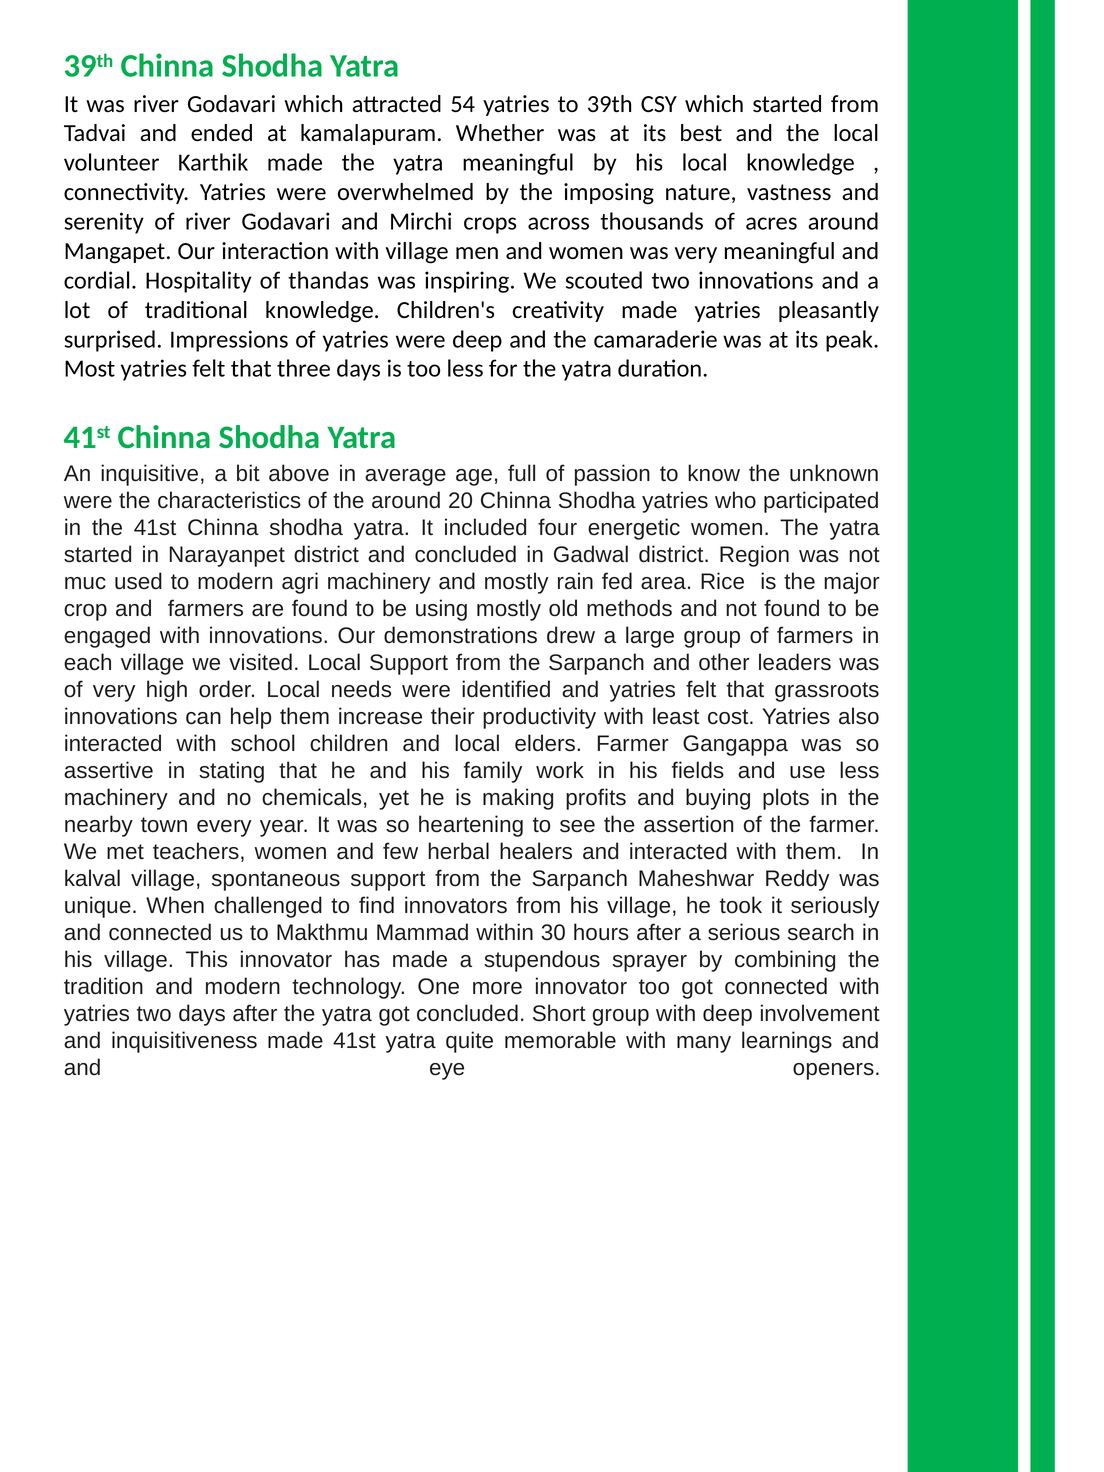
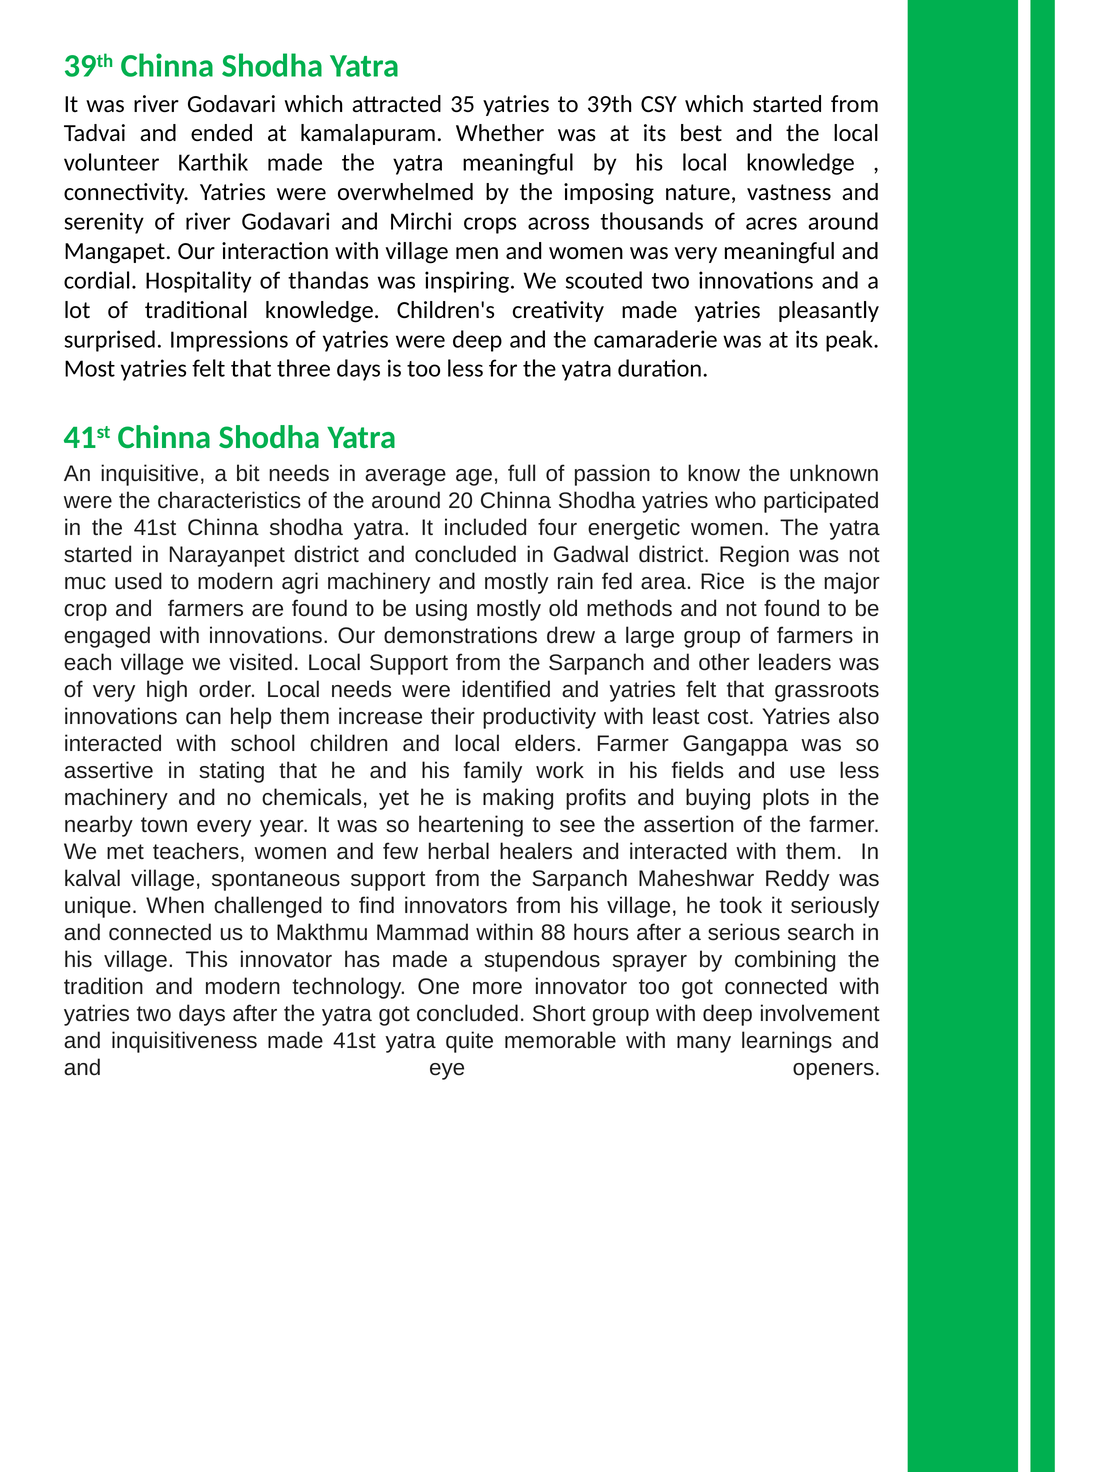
54: 54 -> 35 (463, 104)
bit above: above -> needs (299, 474)
30: 30 -> 88 (553, 933)
